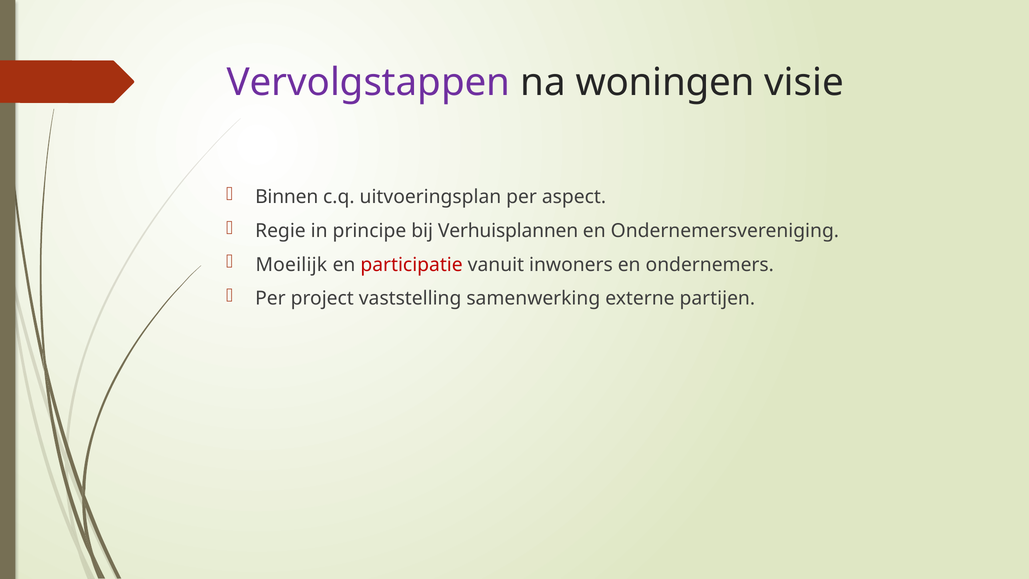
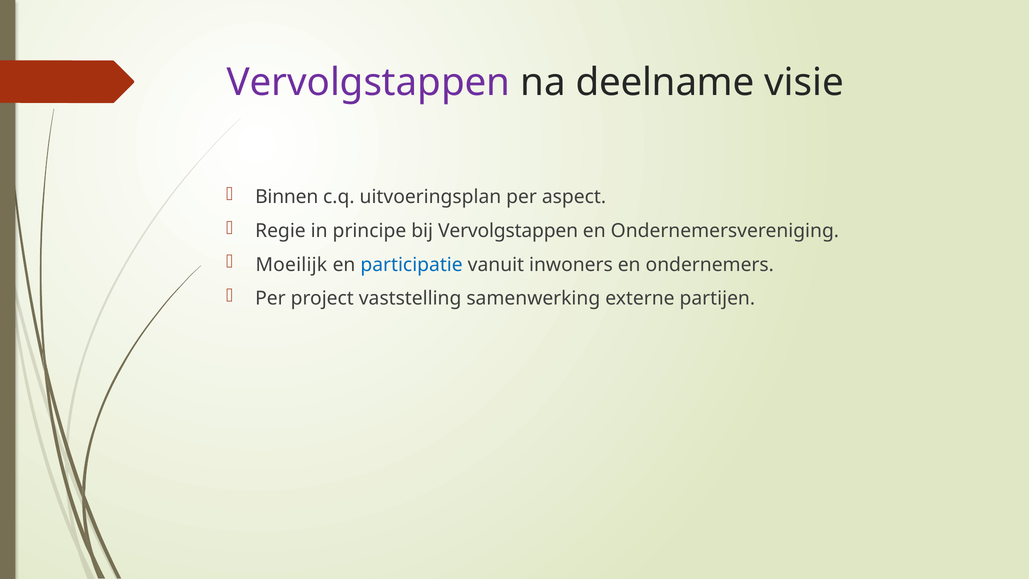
woningen: woningen -> deelname (665, 82)
bij Verhuisplannen: Verhuisplannen -> Vervolgstappen (508, 231)
participatie colour: red -> blue (412, 265)
